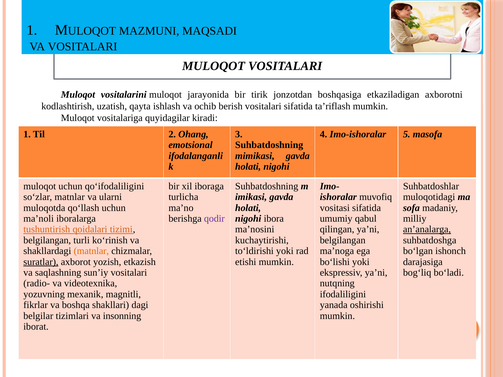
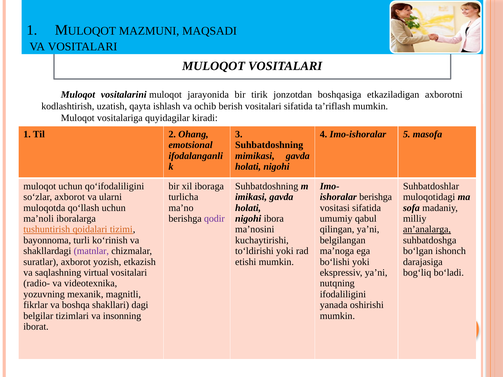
so‘zlar matnlar: matnlar -> axborot (70, 197)
muvofiq: muvofiq -> berishga (376, 197)
belgilangan: belgilangan -> bayonnoma (47, 240)
matnlar colour: orange -> purple (91, 251)
suratlar underline: present -> none (41, 262)
sunʼiy: sunʼiy -> virtual (96, 273)
